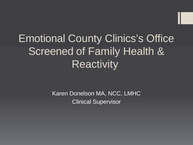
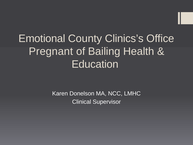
Screened: Screened -> Pregnant (51, 51)
Family: Family -> Bailing (104, 51)
Reactivity: Reactivity -> Education (95, 64)
